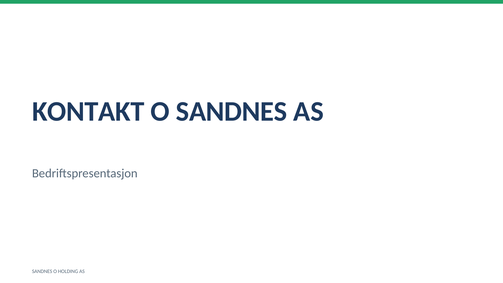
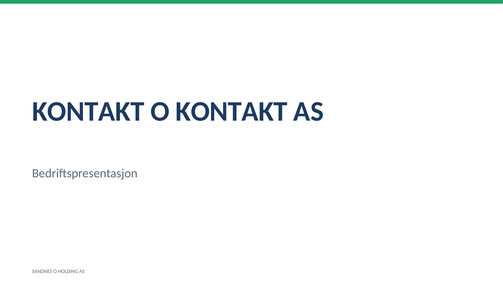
O SANDNES: SANDNES -> KONTAKT (232, 112)
